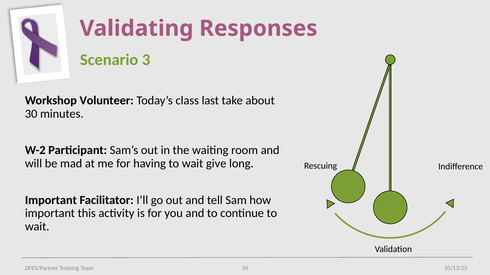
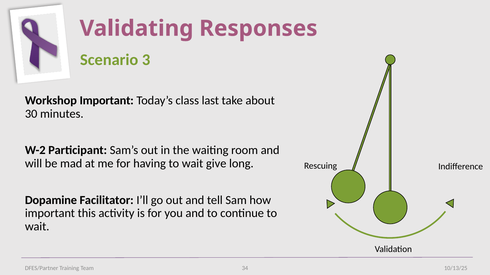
Workshop Volunteer: Volunteer -> Important (107, 101)
Important: Important -> Dopamine (51, 200)
